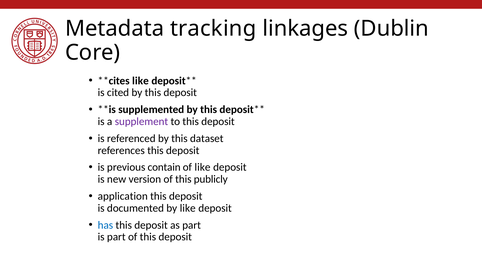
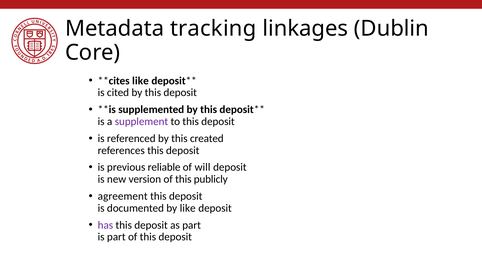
dataset: dataset -> created (207, 139)
contain: contain -> reliable (164, 167)
of like: like -> will (203, 167)
application: application -> agreement (123, 196)
has colour: blue -> purple (105, 225)
